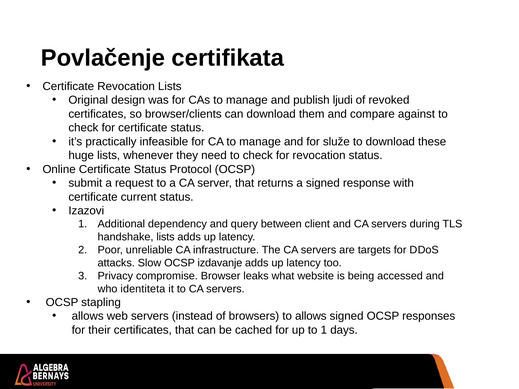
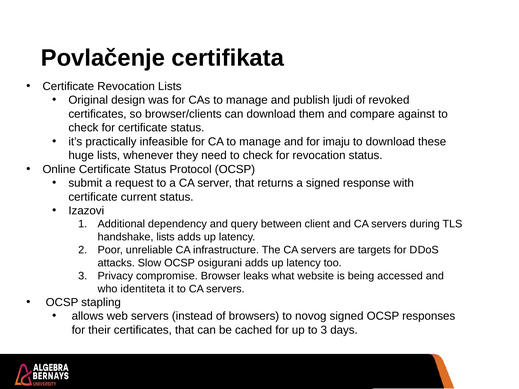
služe: služe -> imaju (336, 142)
izdavanje: izdavanje -> osigurani (220, 263)
to allows: allows -> novog (311, 316)
to 1: 1 -> 3 (324, 330)
